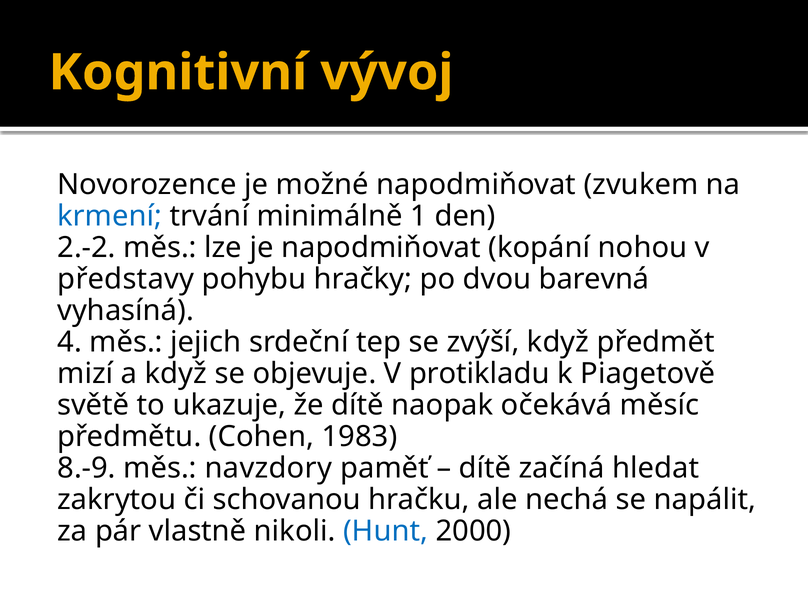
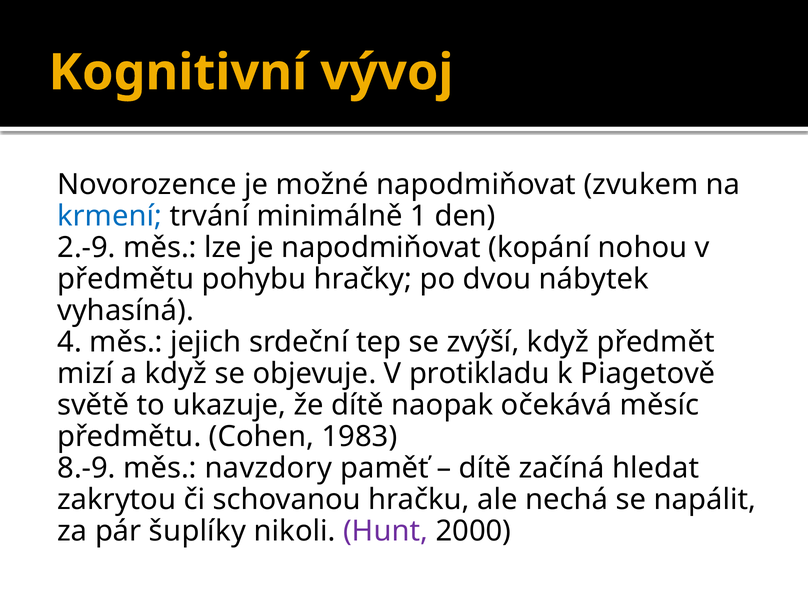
2.-2: 2.-2 -> 2.-9 (87, 247)
představy: představy -> předmětu (126, 279)
barevná: barevná -> nábytek (594, 279)
vlastně: vlastně -> šuplíky (197, 531)
Hunt colour: blue -> purple (386, 531)
